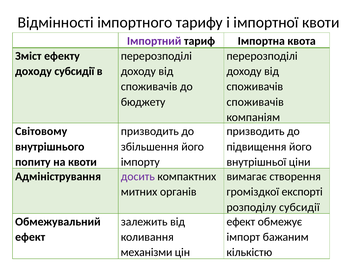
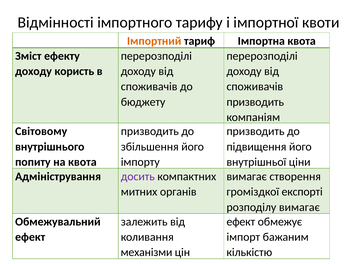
Імпортний colour: purple -> orange (154, 41)
доходу субсидії: субсидії -> користь (74, 71)
споживачів: споживачів -> призводить (255, 102)
на квоти: квоти -> квота (82, 162)
розподілу субсидії: субсидії -> вимагає (299, 207)
